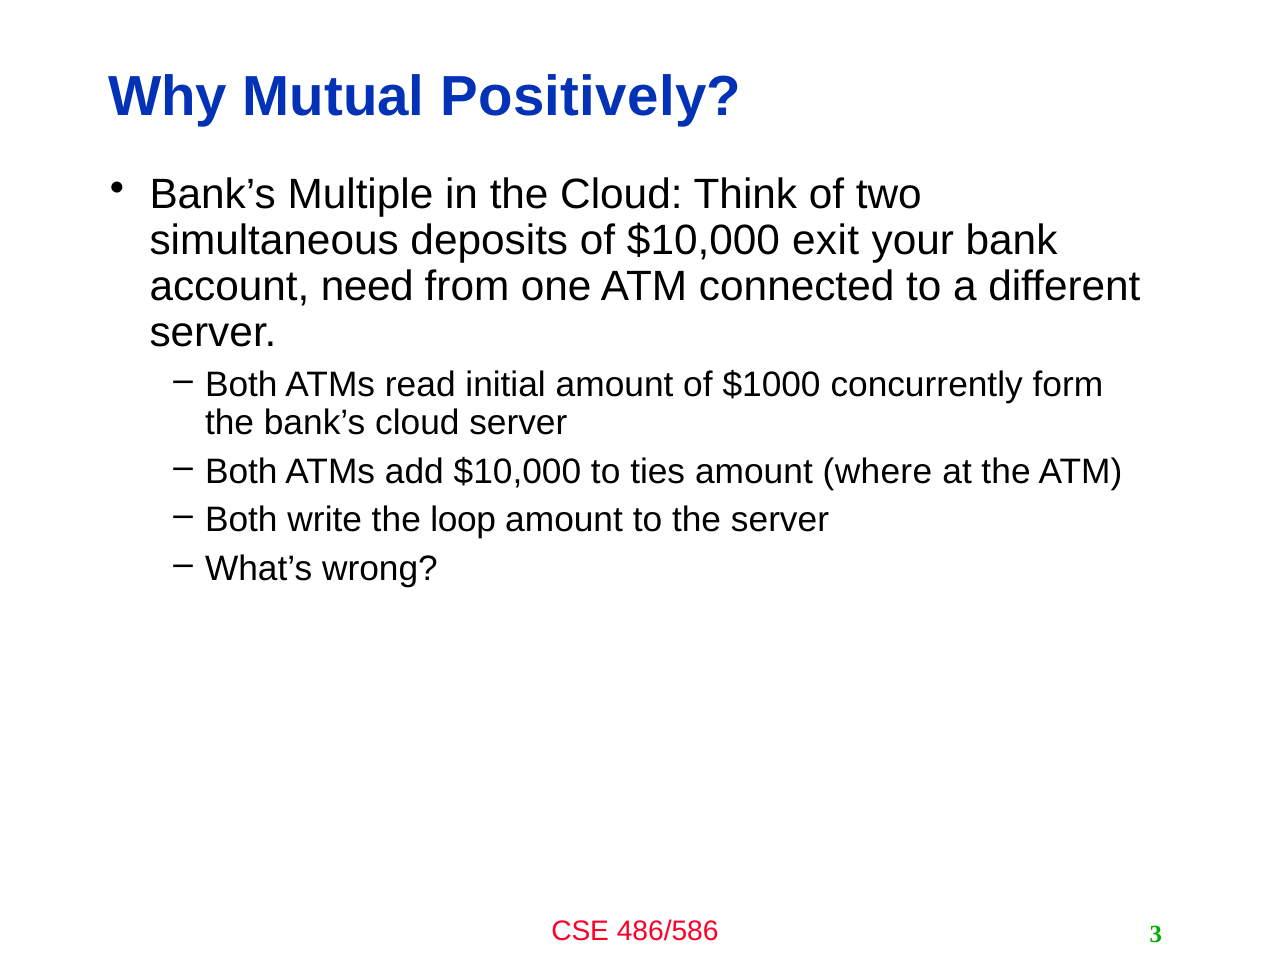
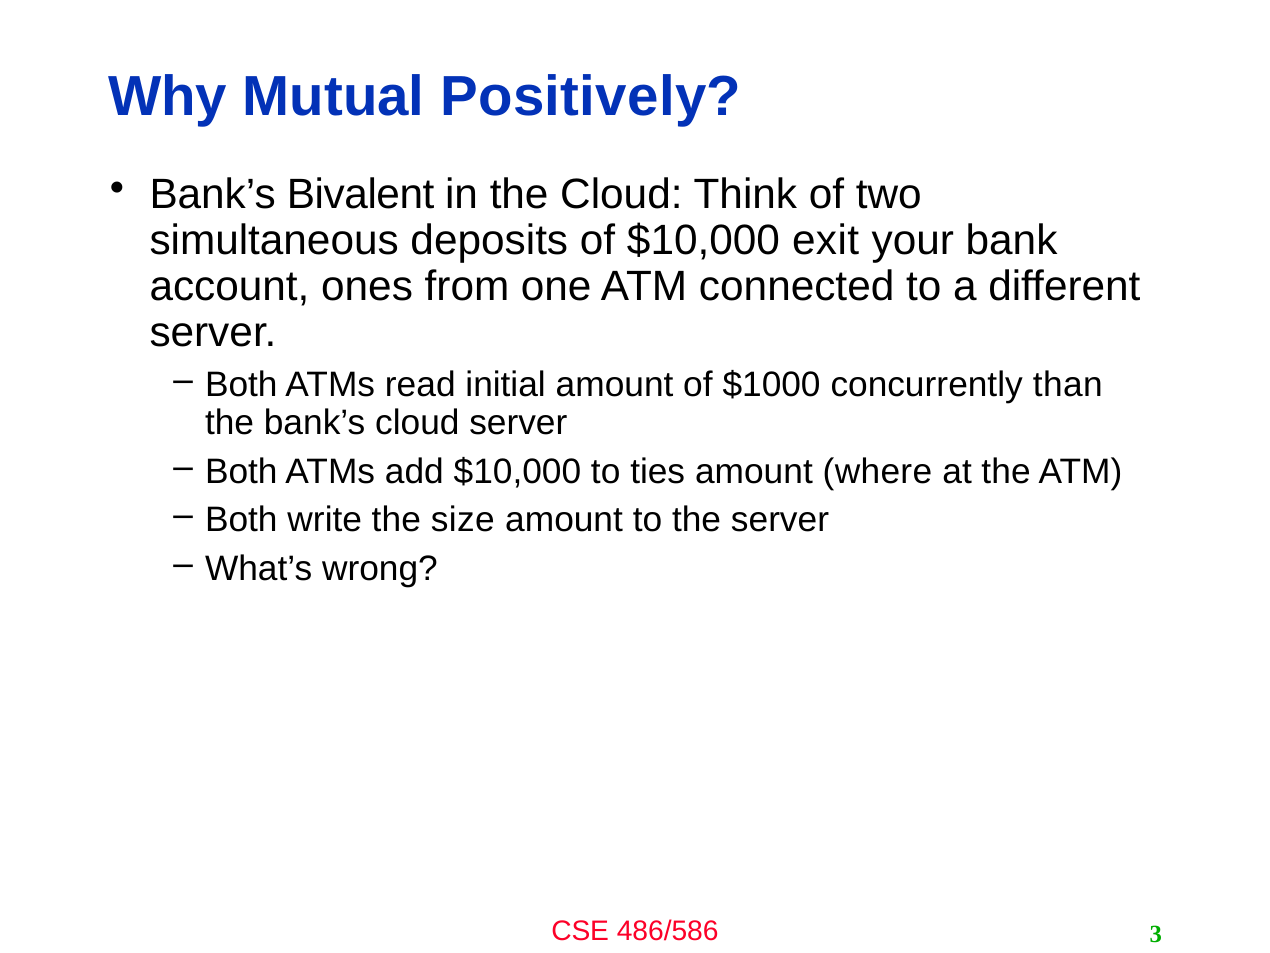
Multiple: Multiple -> Bivalent (361, 195)
need: need -> ones (367, 286)
form: form -> than (1068, 384)
loop: loop -> size (463, 520)
